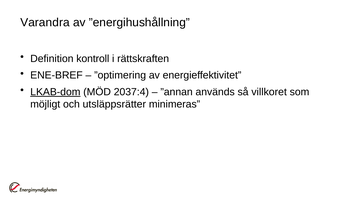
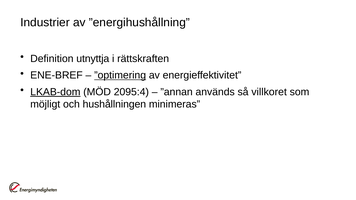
Varandra: Varandra -> Industrier (45, 23)
kontroll: kontroll -> utnyttja (93, 59)
”optimering underline: none -> present (120, 75)
2037:4: 2037:4 -> 2095:4 (131, 92)
utsläppsrätter: utsläppsrätter -> hushållningen (114, 104)
